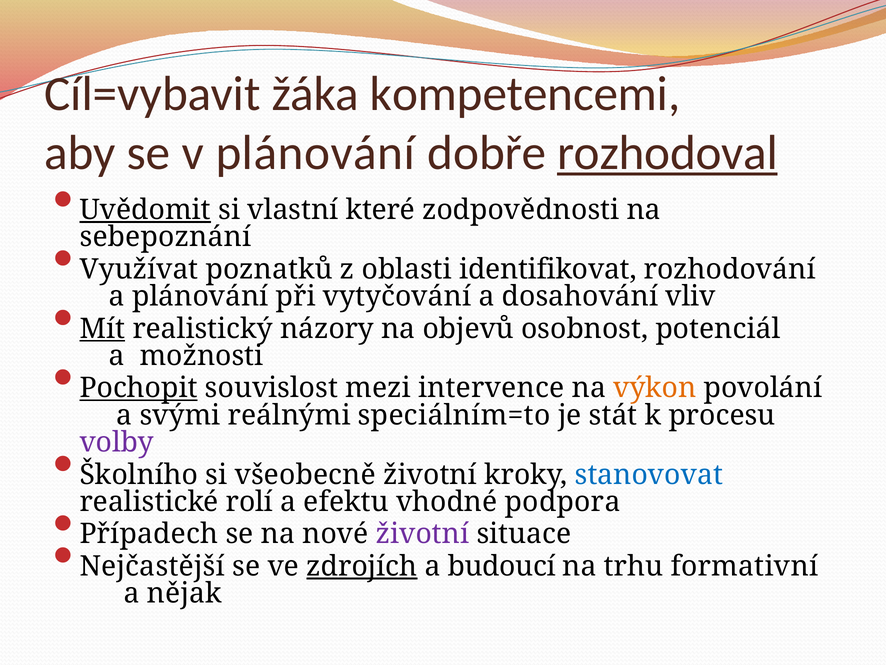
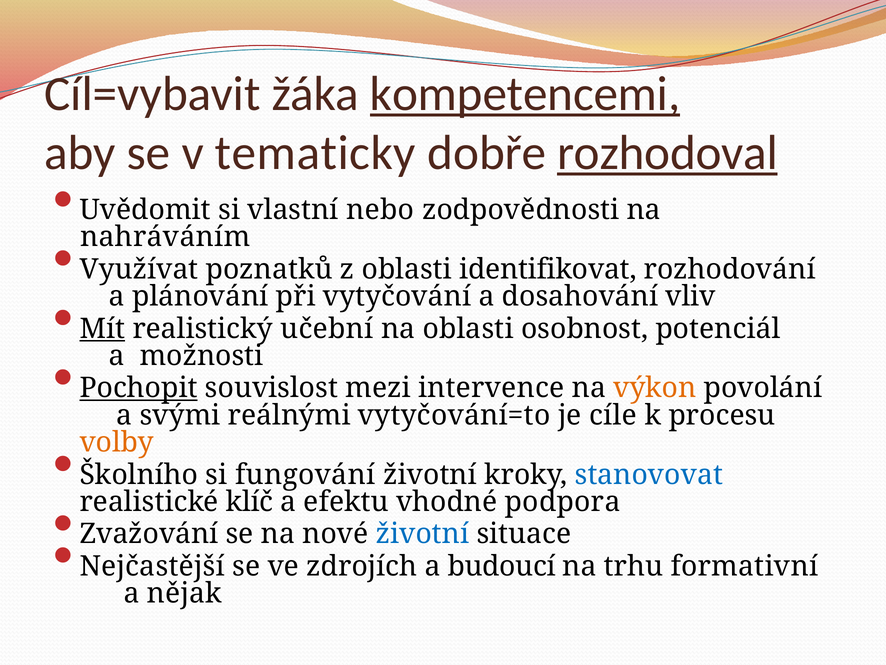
kompetencemi underline: none -> present (525, 94)
v plánování: plánování -> tematicky (315, 153)
Uvědomit underline: present -> none (145, 210)
které: které -> nebo (380, 210)
sebepoznání: sebepoznání -> nahráváním (165, 237)
názory: názory -> učební (327, 328)
na objevů: objevů -> oblasti (468, 328)
speciálním=to: speciálním=to -> vytyčování=to (454, 415)
stát: stát -> cíle (613, 415)
volby colour: purple -> orange (117, 442)
všeobecně: všeobecně -> fungování (305, 474)
rolí: rolí -> klíč (250, 501)
Případech: Případech -> Zvažování (149, 534)
životní colour: purple -> blue (423, 534)
zdrojích underline: present -> none (362, 566)
